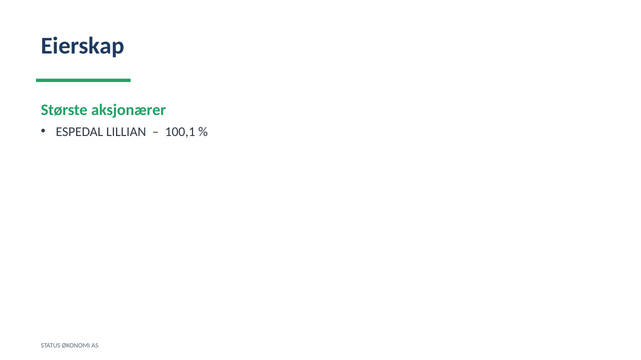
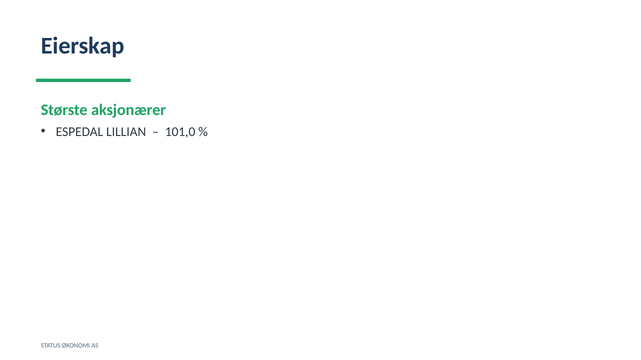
100,1: 100,1 -> 101,0 (180, 132)
